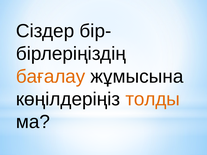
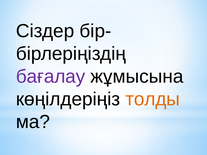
бағалау colour: orange -> purple (51, 77)
